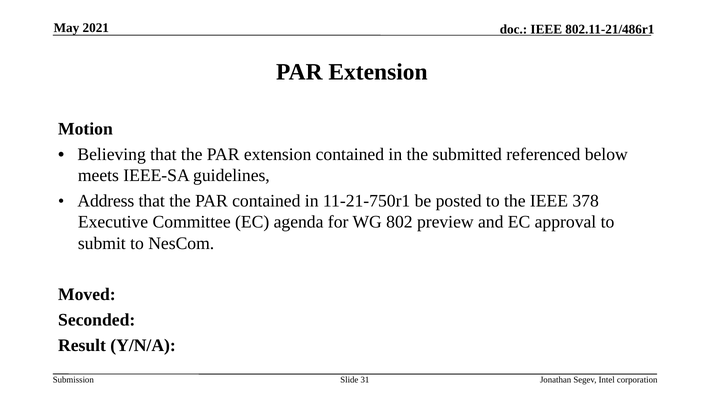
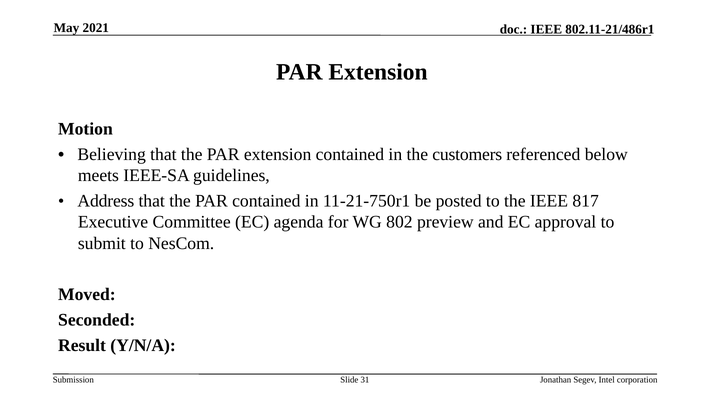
submitted: submitted -> customers (467, 154)
378: 378 -> 817 (586, 201)
